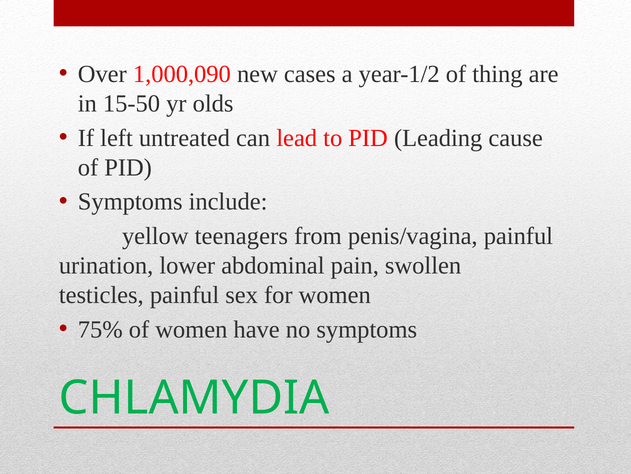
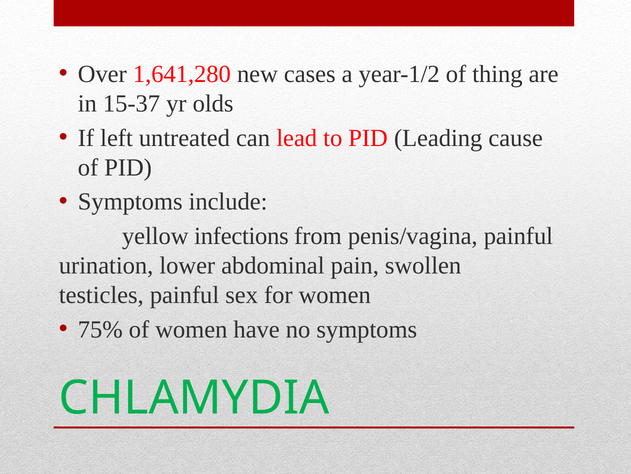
1,000,090: 1,000,090 -> 1,641,280 (182, 74)
15-50: 15-50 -> 15-37 (132, 103)
teenagers: teenagers -> infections (241, 236)
